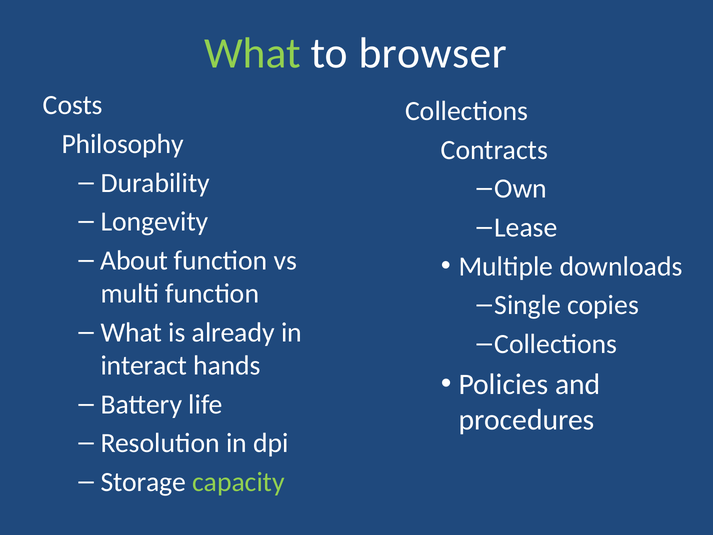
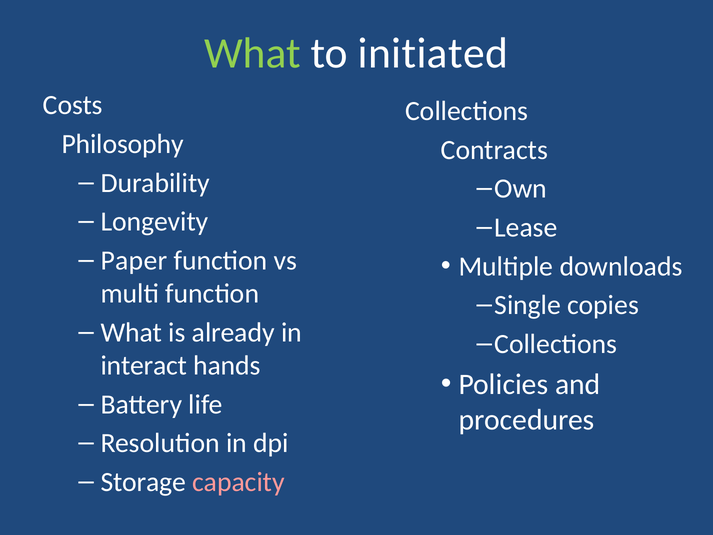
browser: browser -> initiated (433, 54)
About: About -> Paper (134, 260)
capacity colour: light green -> pink (238, 482)
